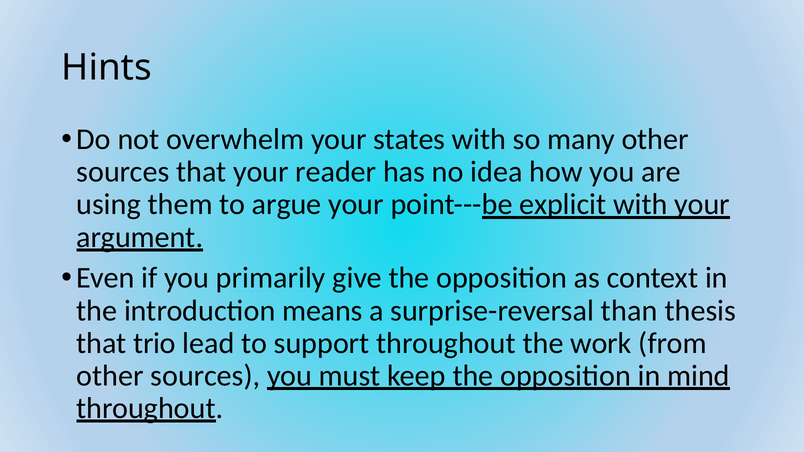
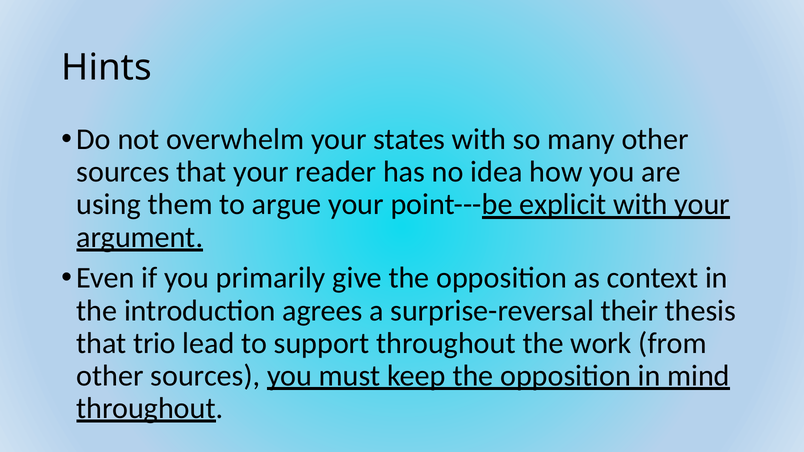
means: means -> agrees (322, 311)
than: than -> their (629, 311)
